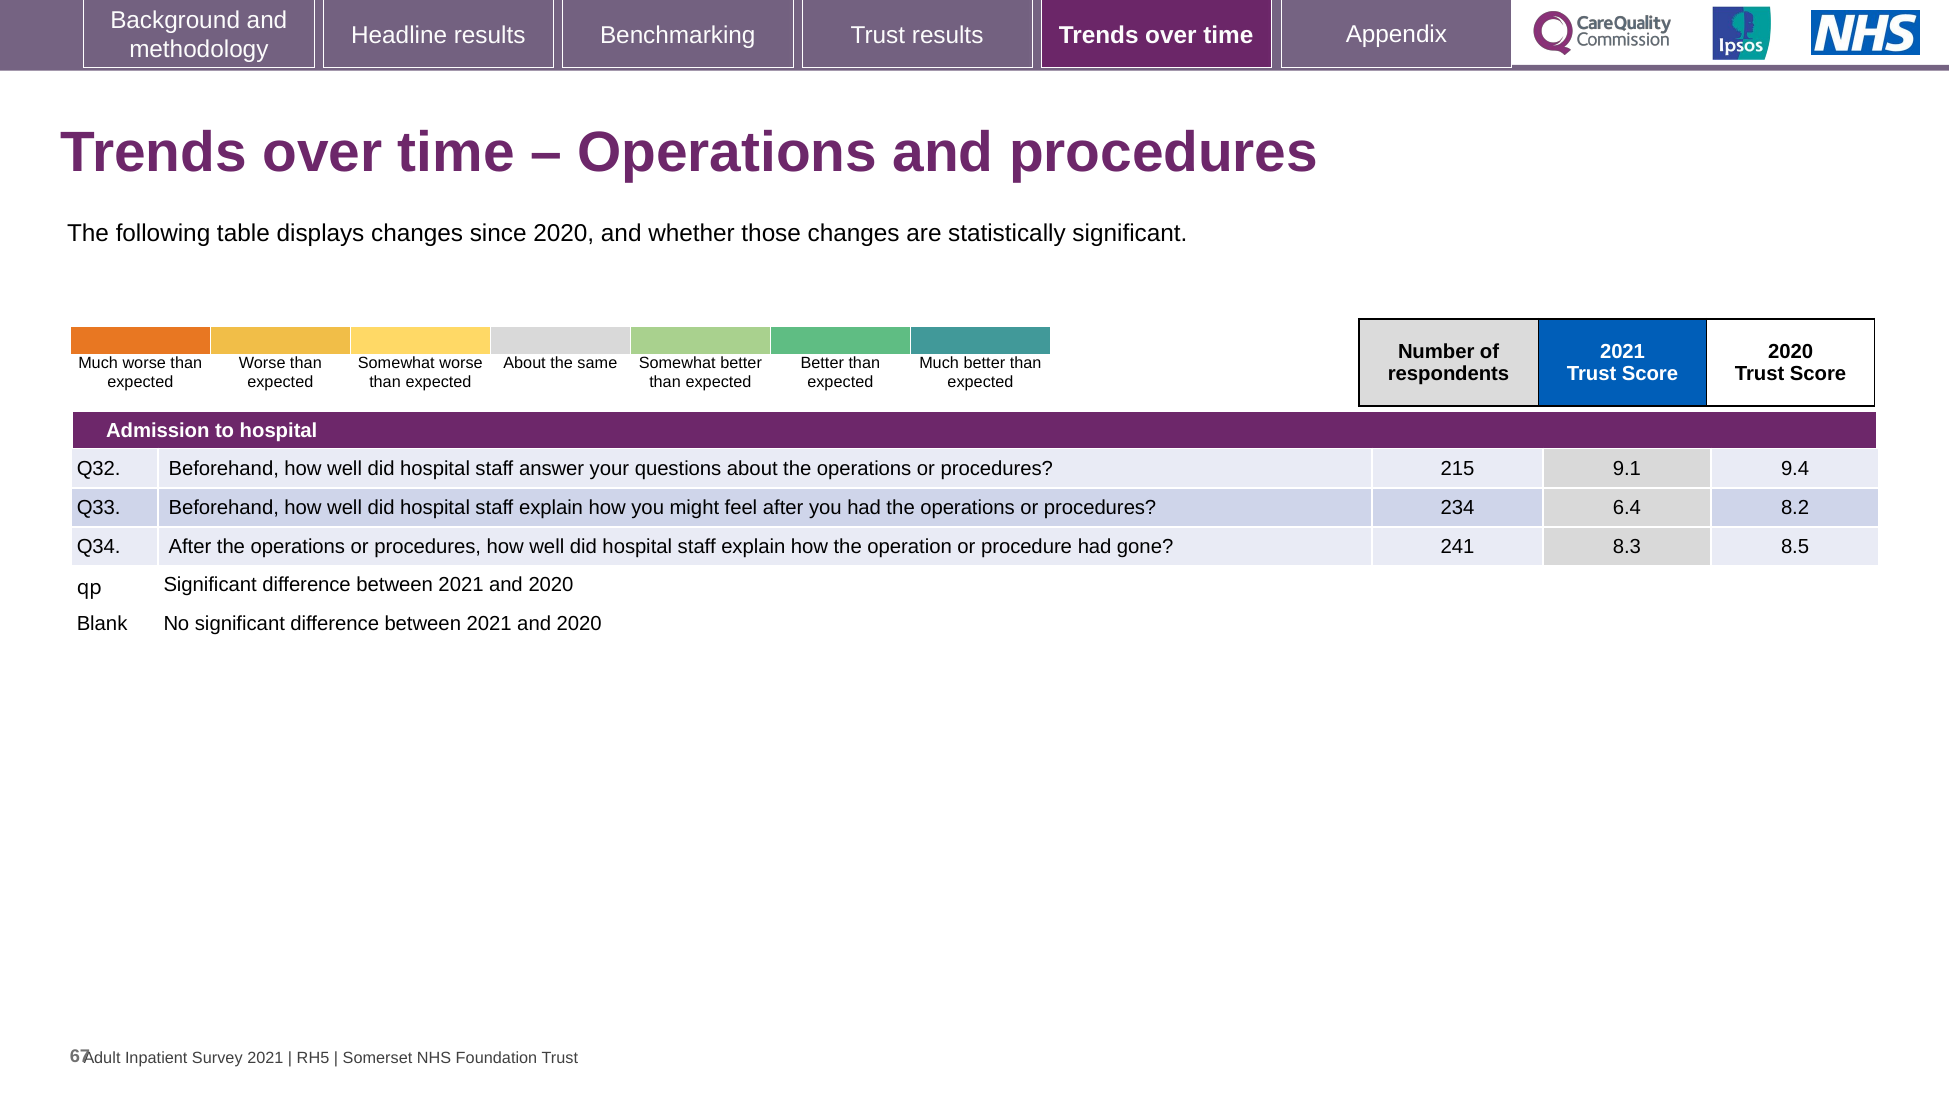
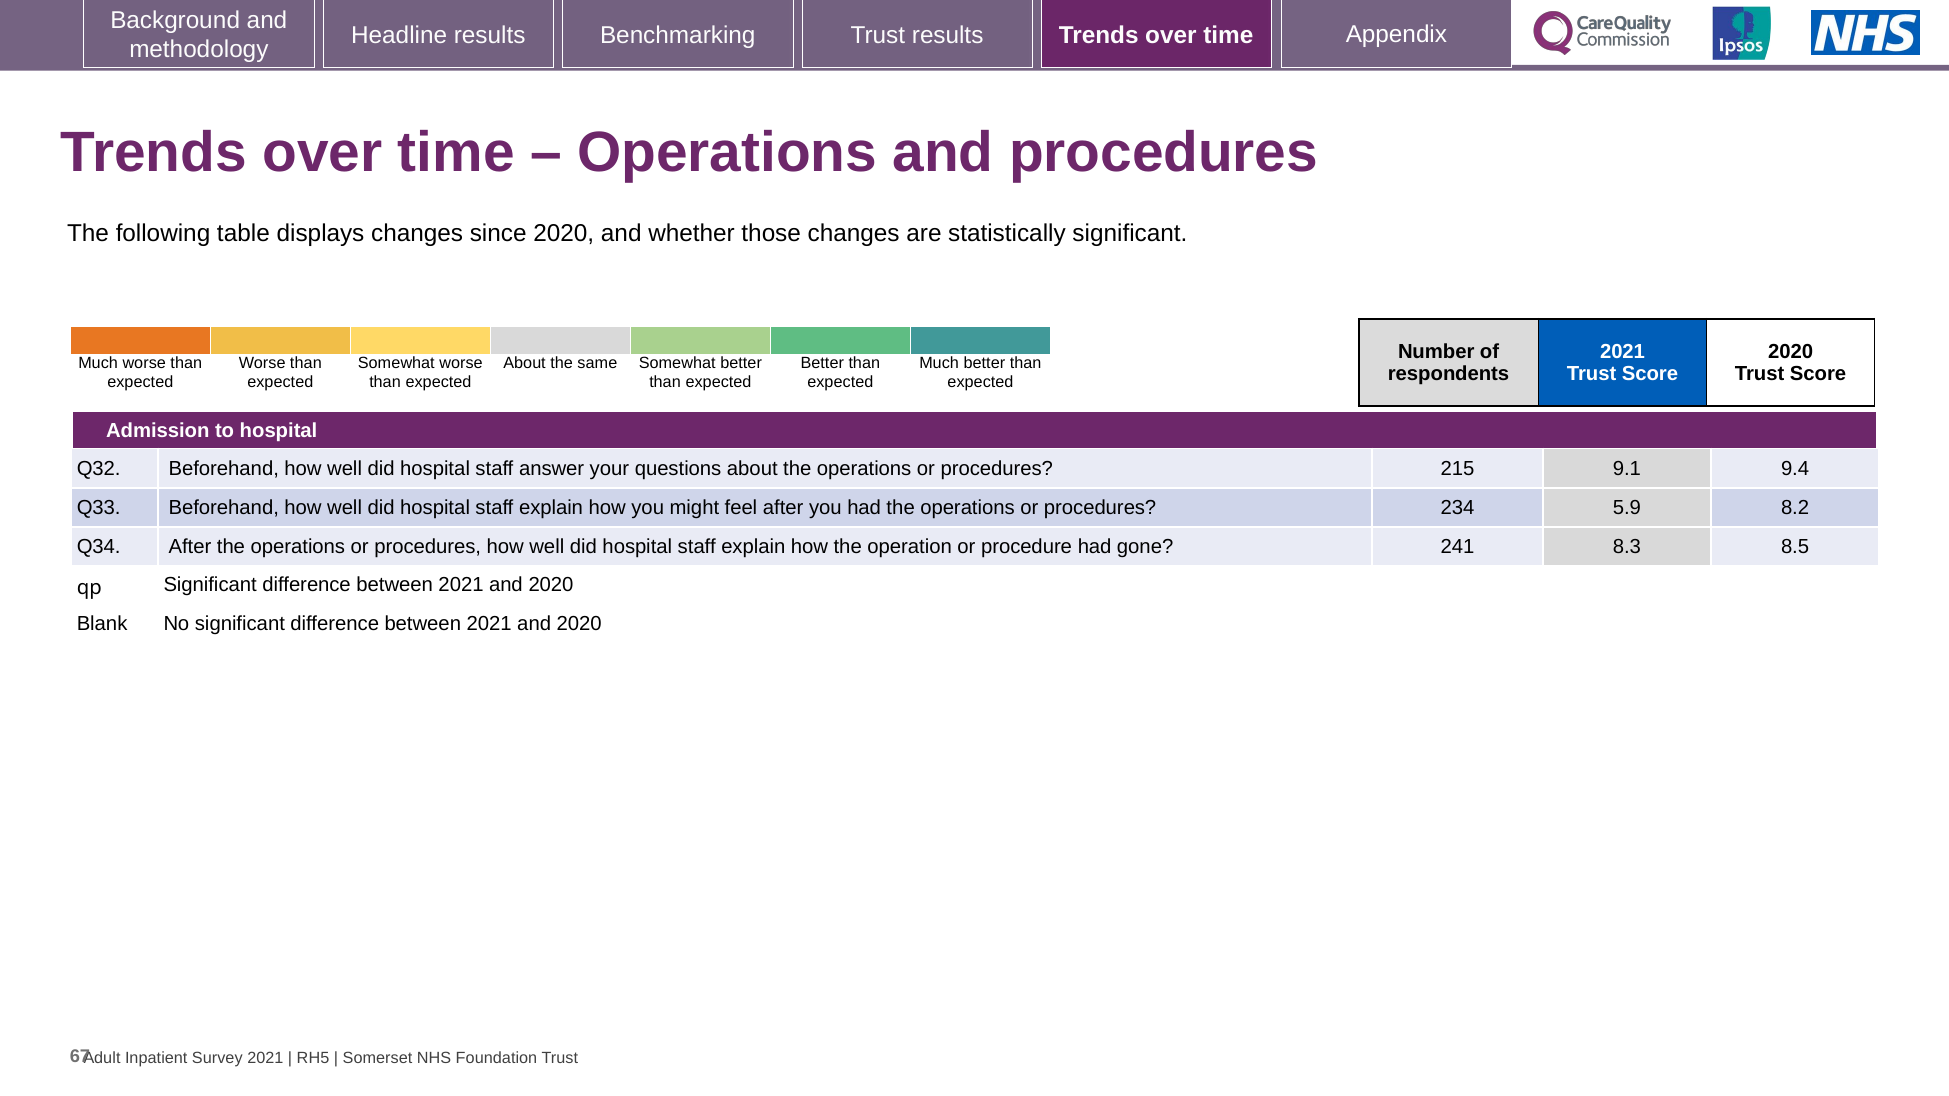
6.4: 6.4 -> 5.9 (1627, 508)
